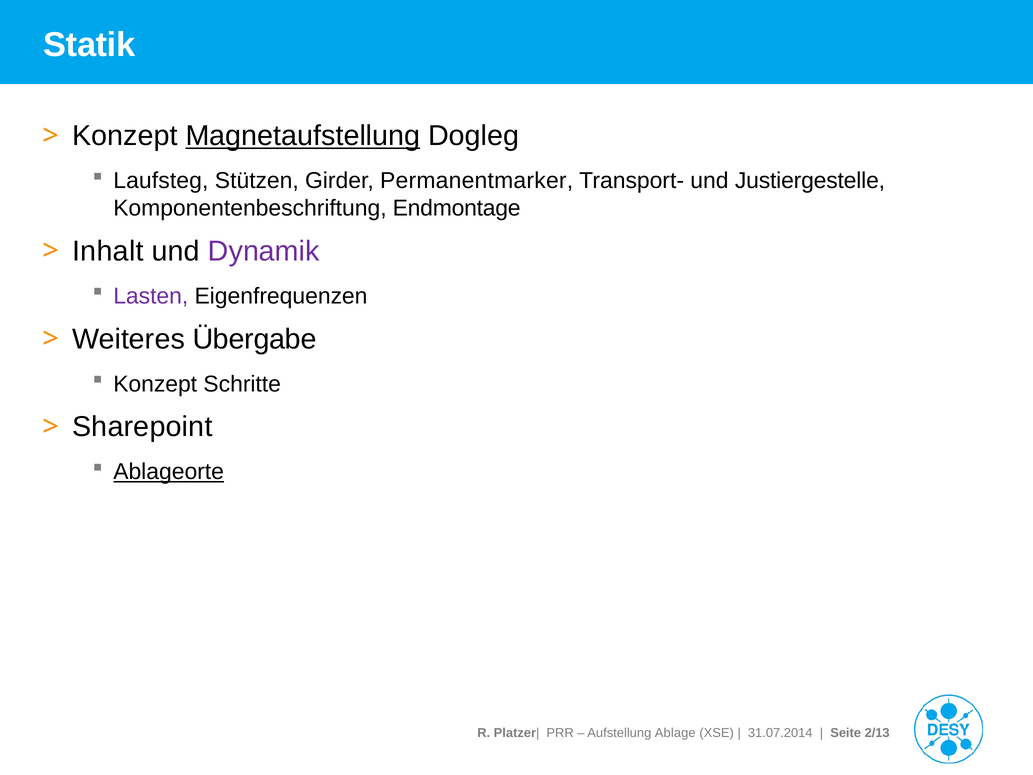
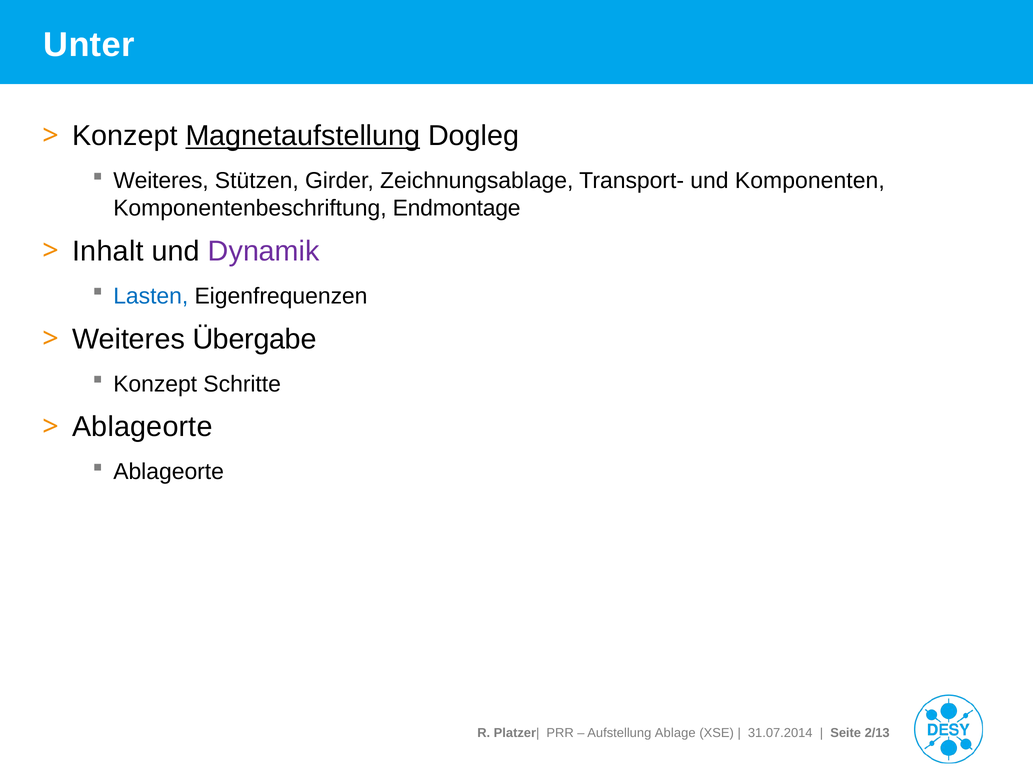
Statik: Statik -> Unter (89, 45)
Laufsteg: Laufsteg -> Weiteres (161, 181)
Permanentmarker: Permanentmarker -> Zeichnungsablage (477, 181)
Justiergestelle: Justiergestelle -> Komponenten (810, 181)
Lasten colour: purple -> blue (151, 296)
Sharepoint: Sharepoint -> Ablageorte (142, 427)
Ablageorte underline: present -> none (169, 472)
